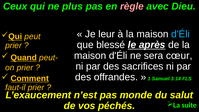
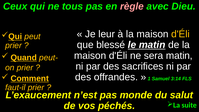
plus: plus -> tous (73, 6)
d'Éli colour: light blue -> yellow (180, 34)
le après: après -> matin (152, 45)
sera cœur: cœur -> matin (179, 56)
